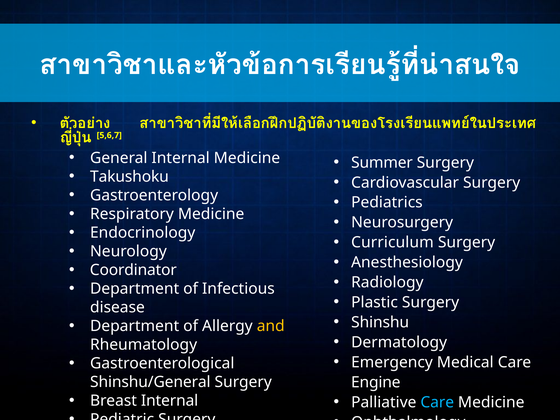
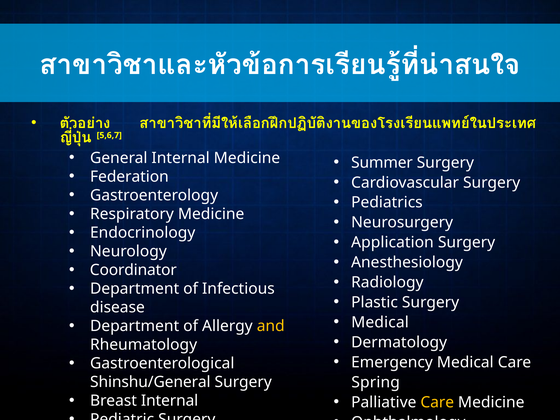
Takushoku: Takushoku -> Federation (129, 177)
Curriculum: Curriculum -> Application (392, 242)
Shinshu: Shinshu -> Medical (380, 322)
Engine: Engine -> Spring (376, 382)
Care colour: light blue -> yellow (437, 402)
